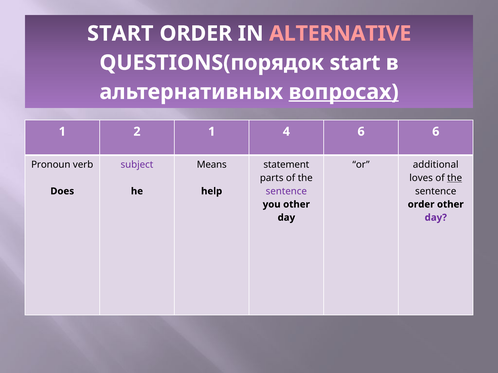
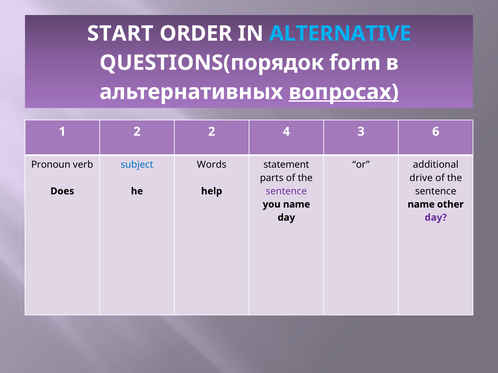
ALTERNATIVE colour: pink -> light blue (340, 34)
QUESTIONS(порядок start: start -> form (355, 63)
2 1: 1 -> 2 (212, 132)
4 6: 6 -> 3 (361, 132)
subject colour: purple -> blue (137, 165)
Means: Means -> Words (212, 165)
loves: loves -> drive (421, 178)
the underline: present -> none (455, 178)
you other: other -> name (297, 205)
order: order -> name (421, 205)
